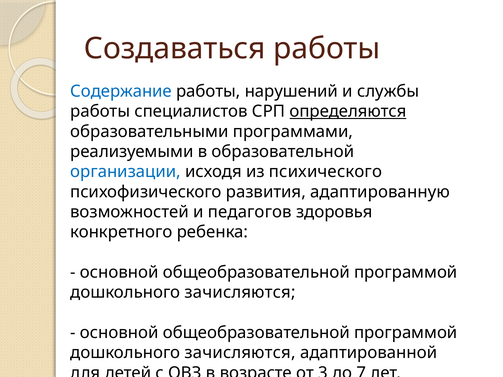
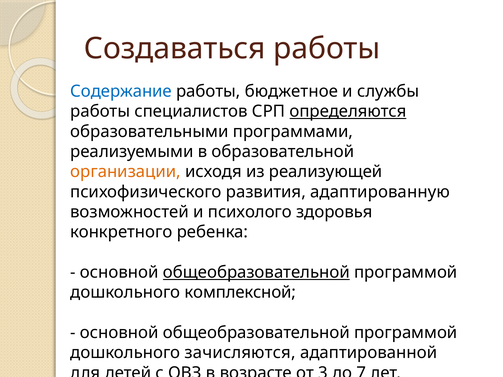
нарушений: нарушений -> бюджетное (291, 91)
организации colour: blue -> orange (126, 172)
психического: психического -> реализующей (326, 172)
педагогов: педагогов -> психолого (250, 212)
общеобразовательной underline: none -> present (256, 272)
зачисляются: зачисляются -> комплексной (240, 293)
